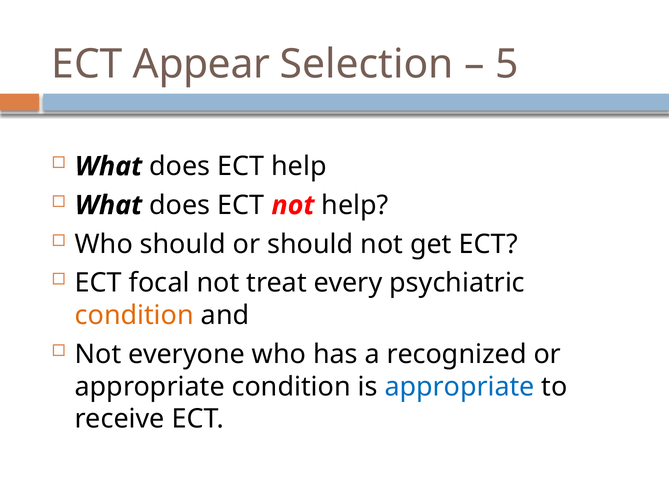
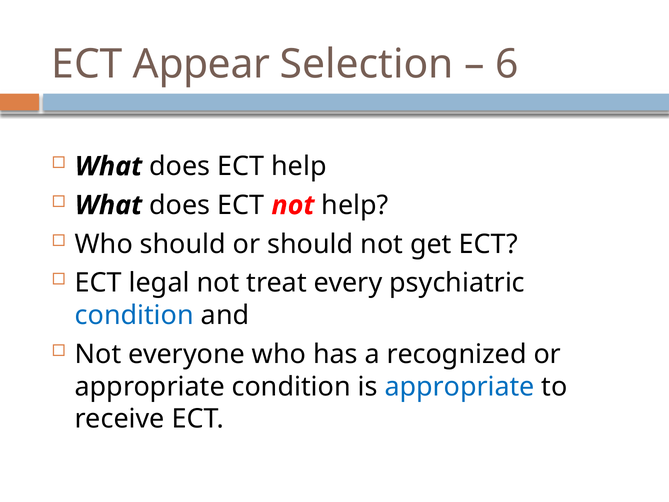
5: 5 -> 6 (507, 64)
focal: focal -> legal (159, 283)
condition colour: orange -> blue (134, 315)
